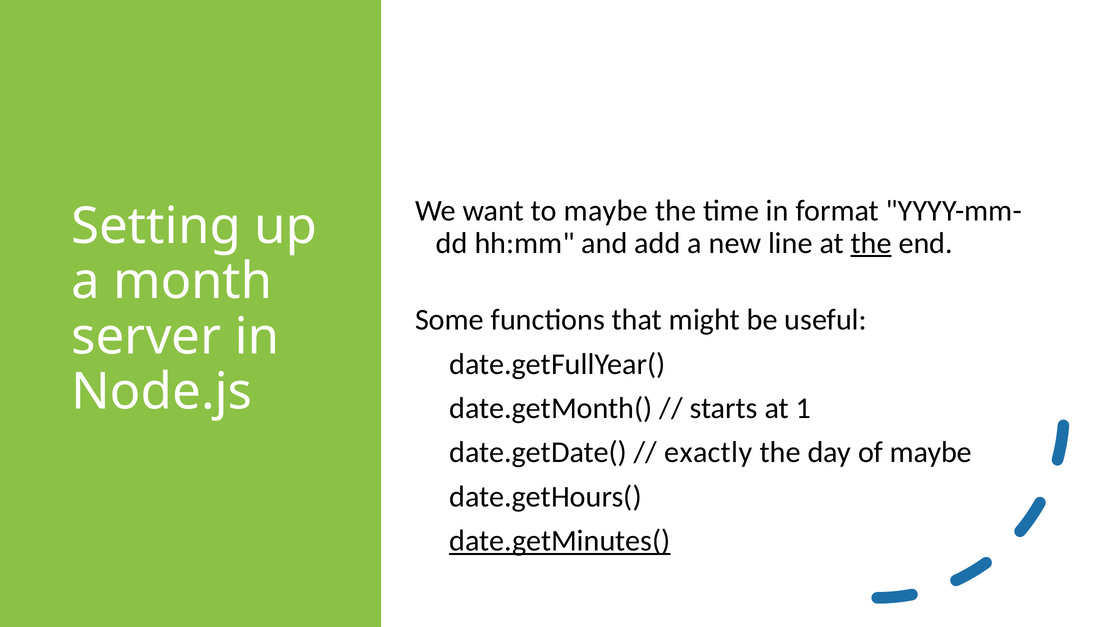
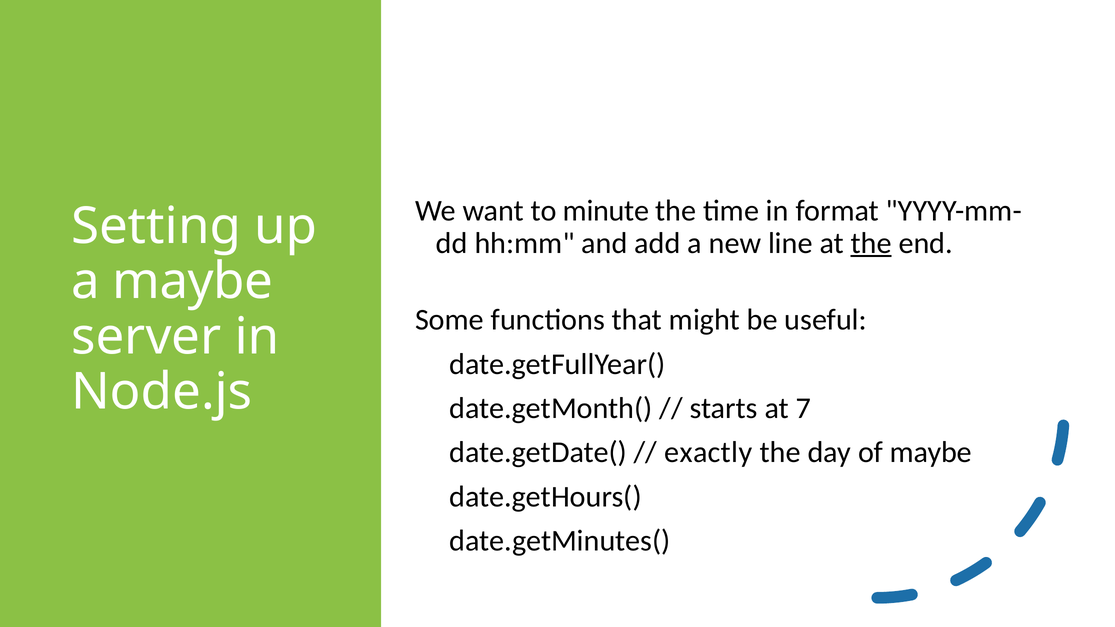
to maybe: maybe -> minute (606, 211)
a month: month -> maybe (193, 282)
1: 1 -> 7 (803, 408)
date.getMinutes( underline: present -> none (560, 541)
